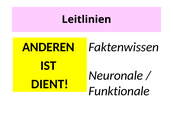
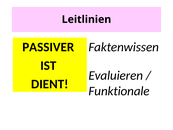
ANDEREN: ANDEREN -> PASSIVER (48, 47)
Neuronale: Neuronale -> Evaluieren (116, 75)
